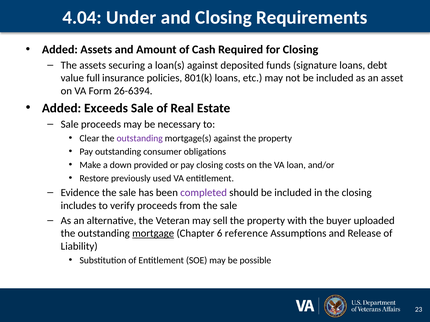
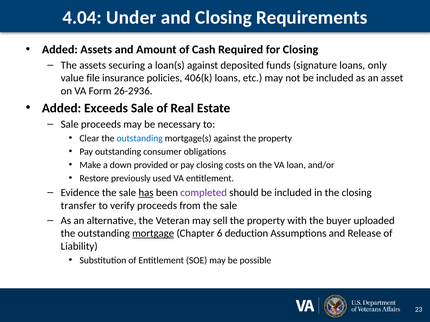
debt: debt -> only (377, 65)
full: full -> file (93, 78)
801(k: 801(k -> 406(k (198, 78)
26-6394: 26-6394 -> 26-2936 (133, 91)
outstanding colour: purple -> blue (140, 138)
has underline: none -> present (146, 193)
includes: includes -> transfer (78, 206)
reference: reference -> deduction (246, 234)
